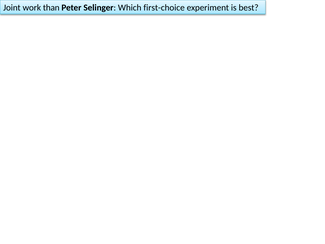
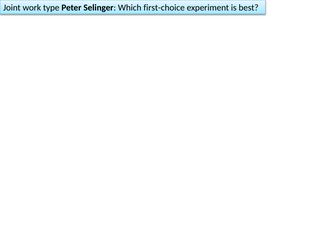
than: than -> type (51, 8)
